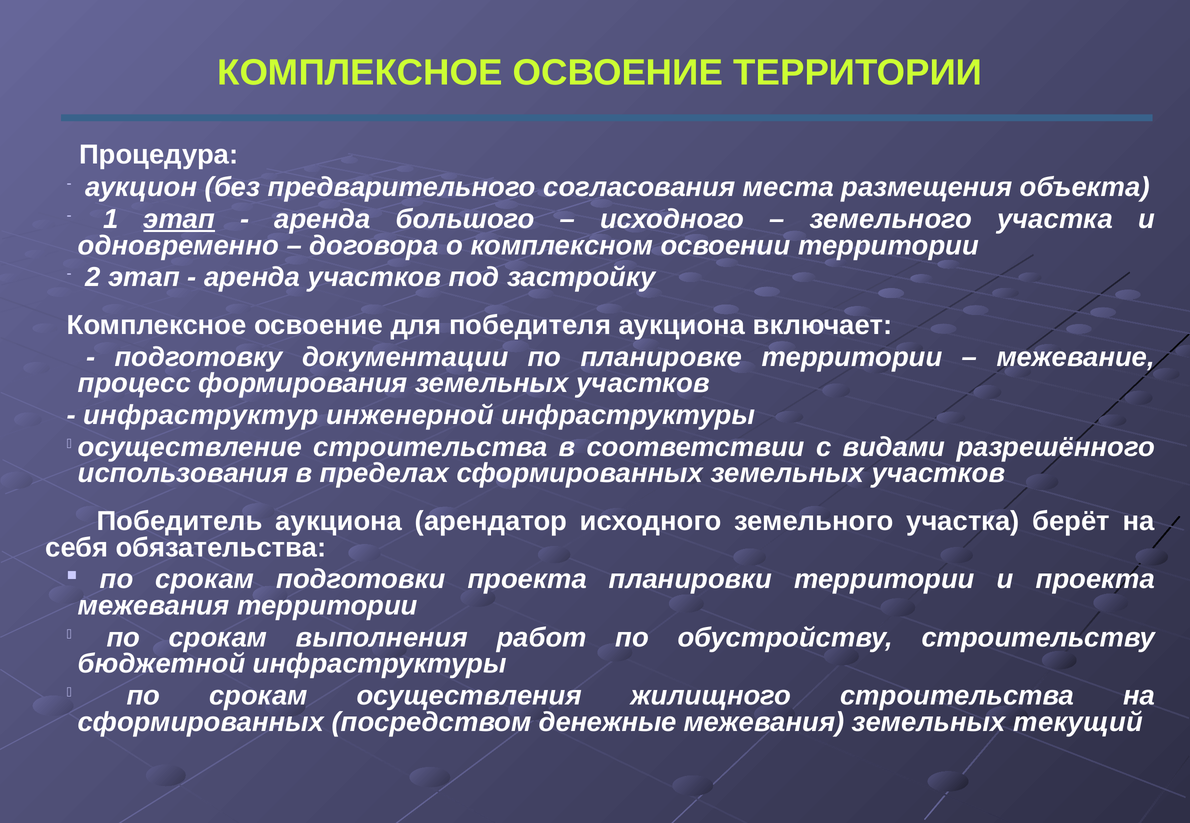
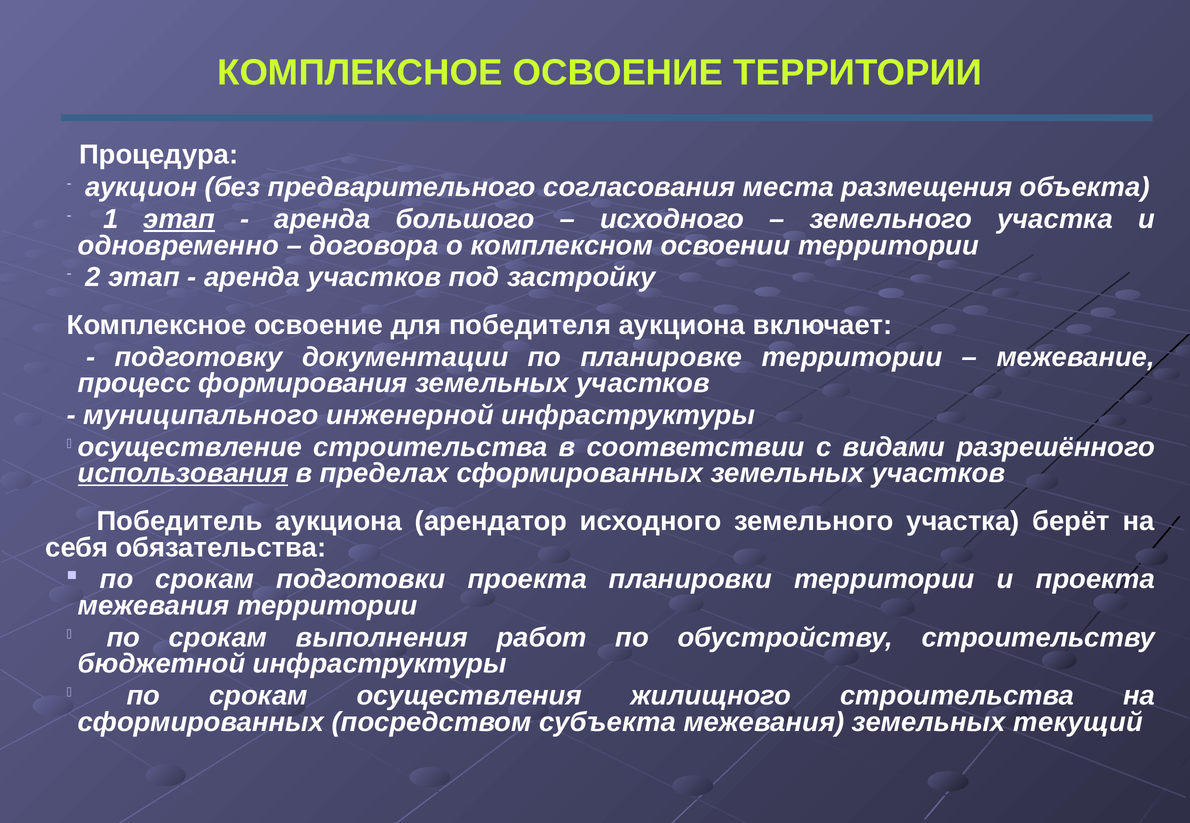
инфраструктур: инфраструктур -> муниципального (201, 416)
использования underline: none -> present (183, 474)
денежные: денежные -> субъекта (607, 723)
